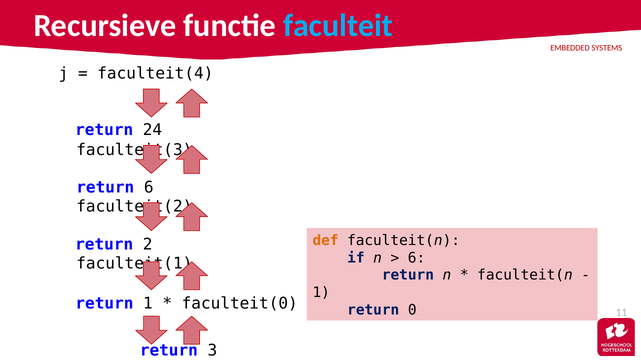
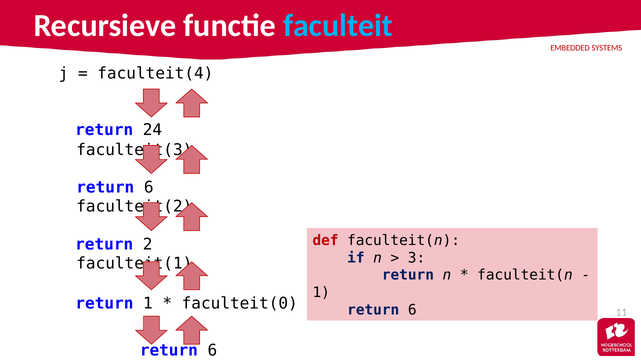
def colour: orange -> red (326, 240)
6: 6 -> 3 (417, 258)
0: 0 -> 6 (412, 309)
3: 3 -> 6 (212, 350)
